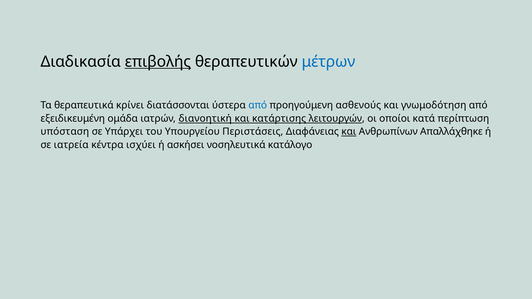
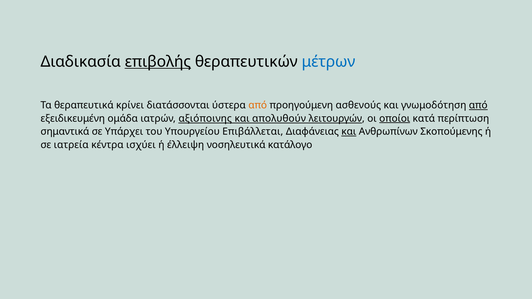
από colour: blue -> orange (258, 105)
από underline: none -> present (478, 105)
διανοητική: διανοητική -> αξιόποινης (205, 119)
κατάρτισης: κατάρτισης -> απολυθούν (279, 119)
οποίοι underline: none -> present (395, 119)
υπόσταση: υπόσταση -> σημαντικά (65, 132)
Περιστάσεις: Περιστάσεις -> Επιβάλλεται (253, 132)
Απαλλάχθηκε: Απαλλάχθηκε -> Σκοπούμενης (451, 132)
ασκήσει: ασκήσει -> έλλειψη (186, 145)
